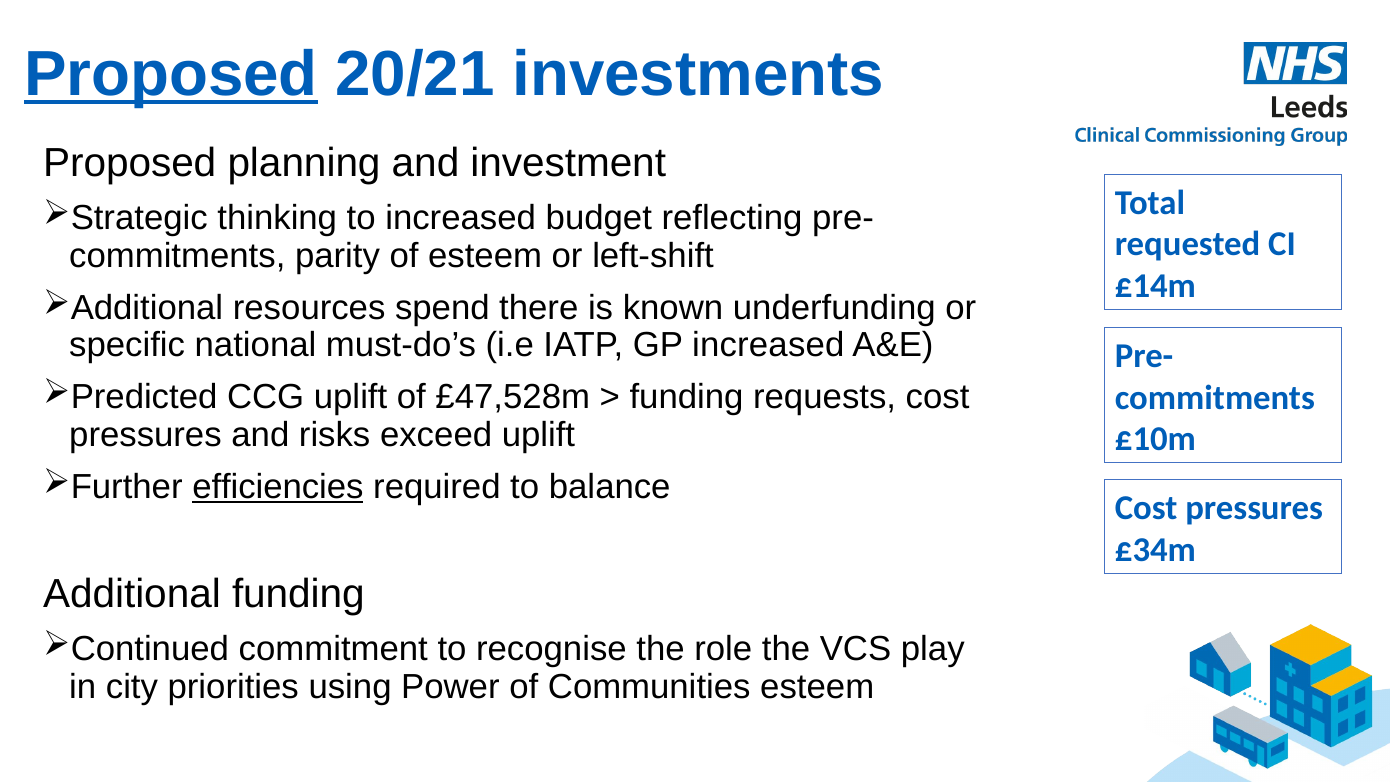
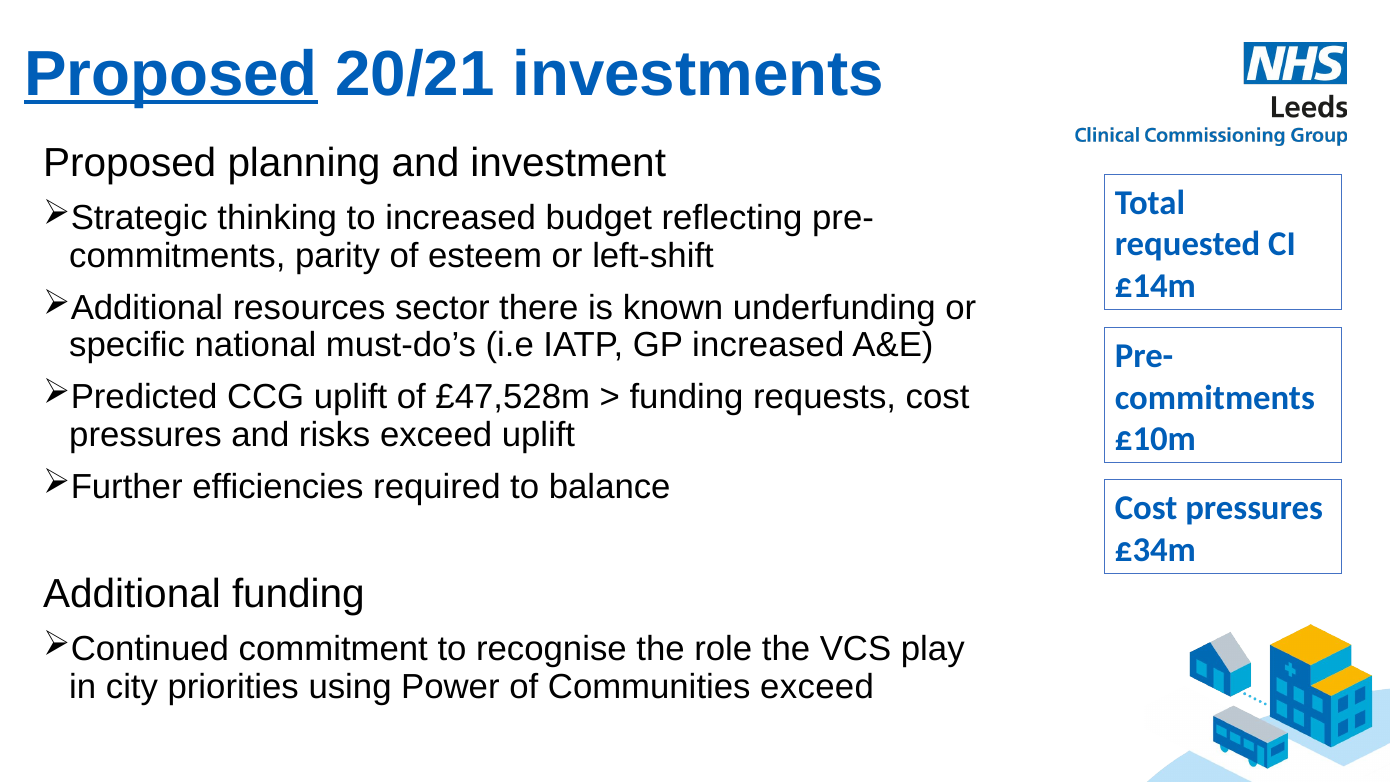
spend: spend -> sector (442, 308)
efficiencies underline: present -> none (278, 487)
Communities esteem: esteem -> exceed (817, 687)
